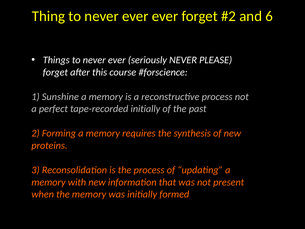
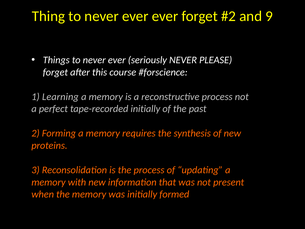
6: 6 -> 9 (269, 16)
Sunshine: Sunshine -> Learning (60, 97)
